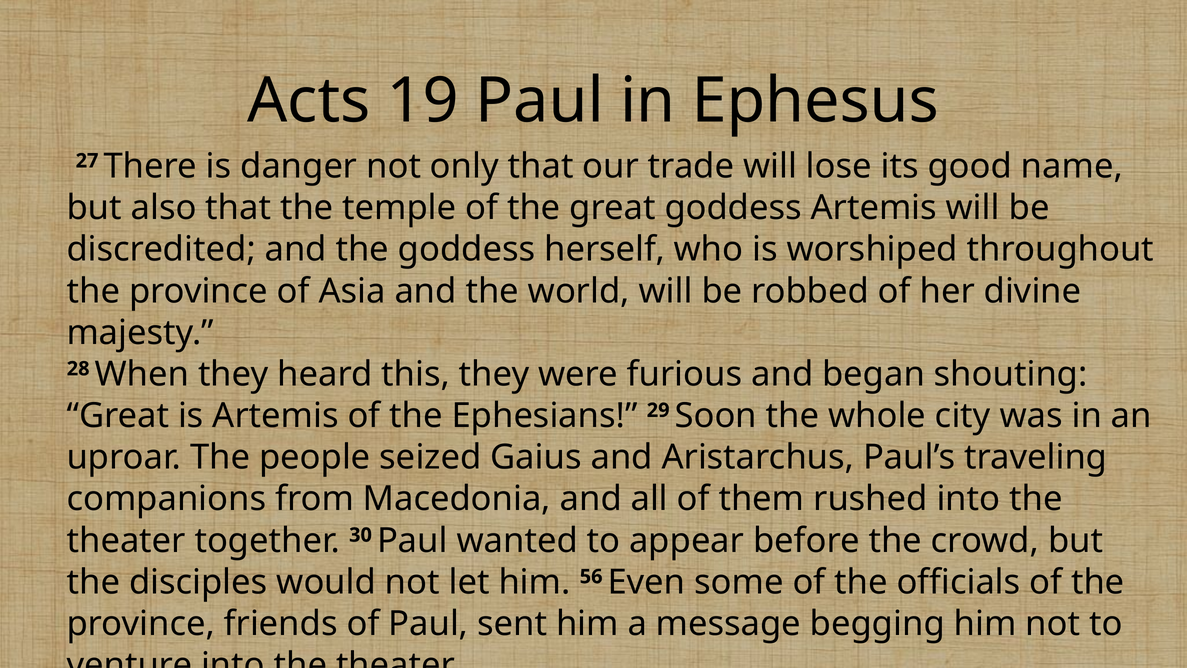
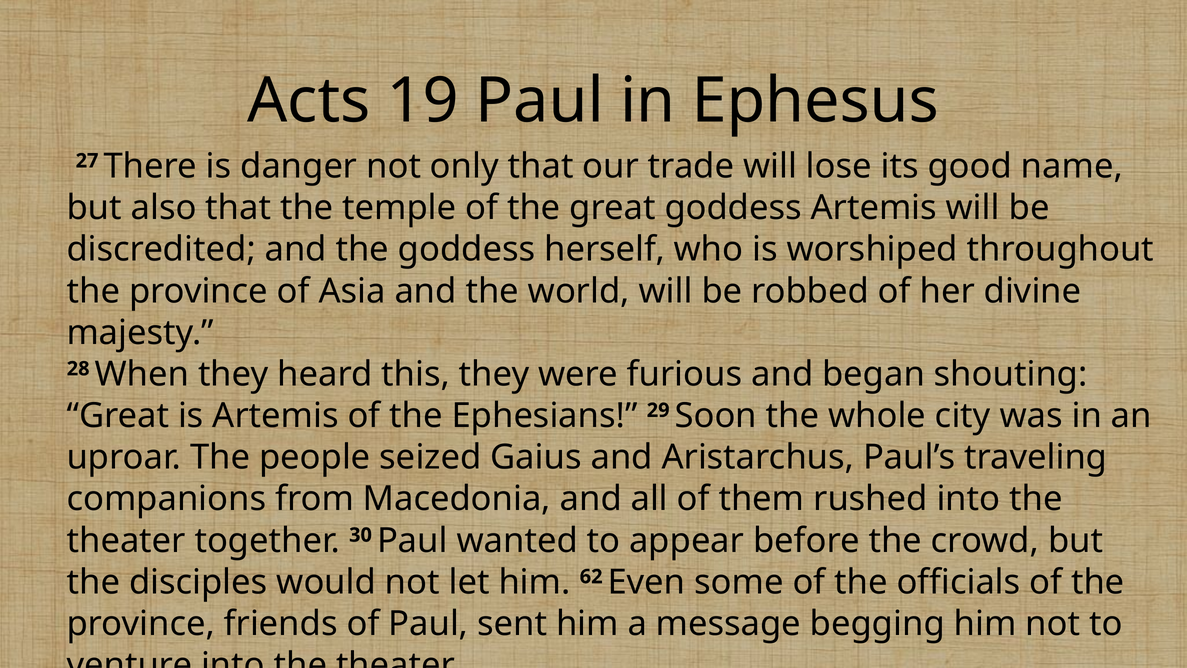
56: 56 -> 62 (591, 576)
